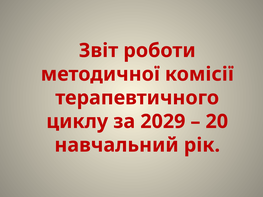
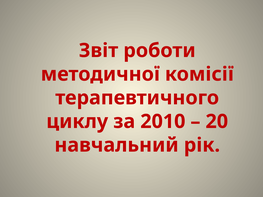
2029: 2029 -> 2010 (163, 122)
